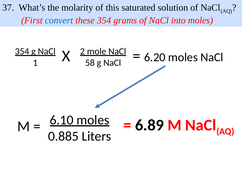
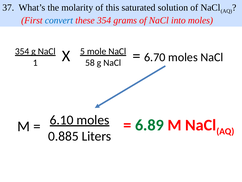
2: 2 -> 5 (82, 51)
6.20: 6.20 -> 6.70 (155, 57)
6.89 colour: black -> green (149, 125)
